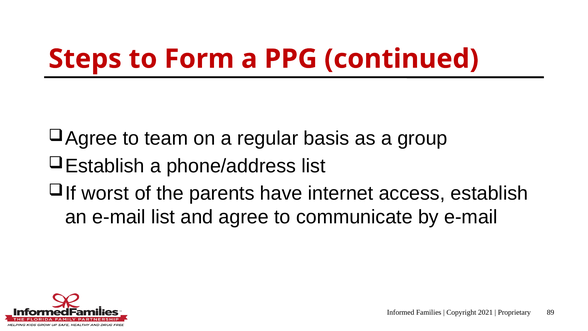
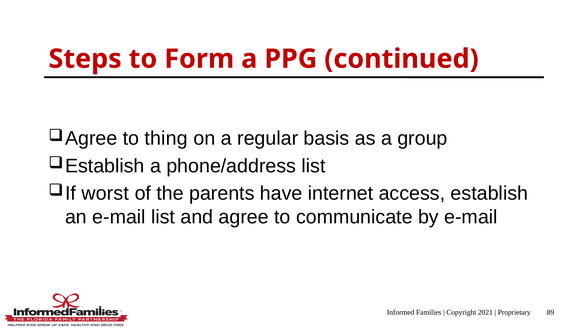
team: team -> thing (166, 138)
